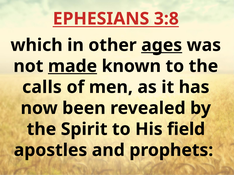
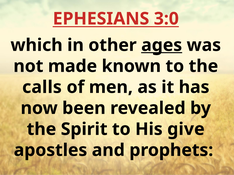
3:8: 3:8 -> 3:0 (166, 19)
made underline: present -> none (73, 66)
field: field -> give (186, 130)
